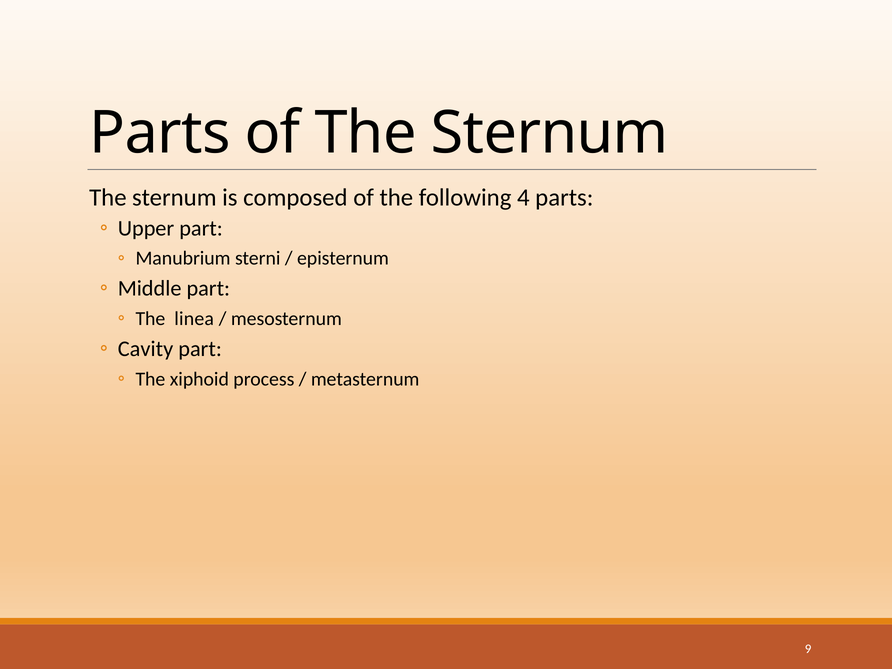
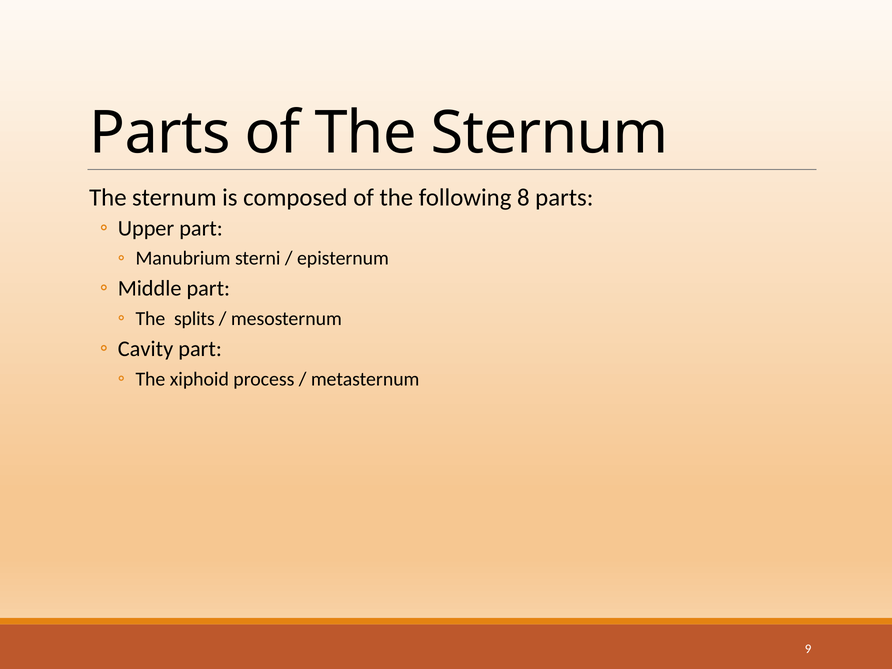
4: 4 -> 8 (523, 198)
linea: linea -> splits (194, 319)
